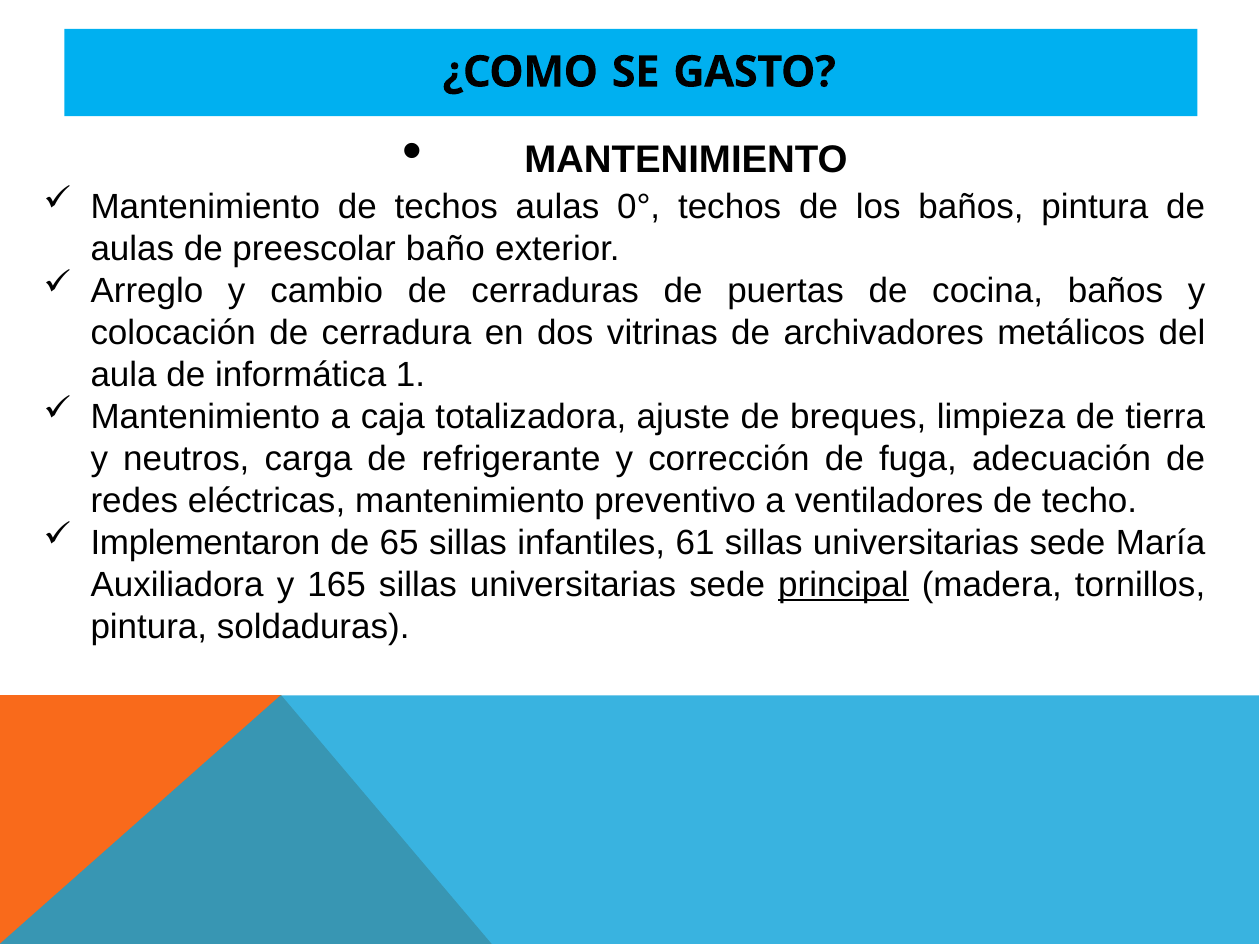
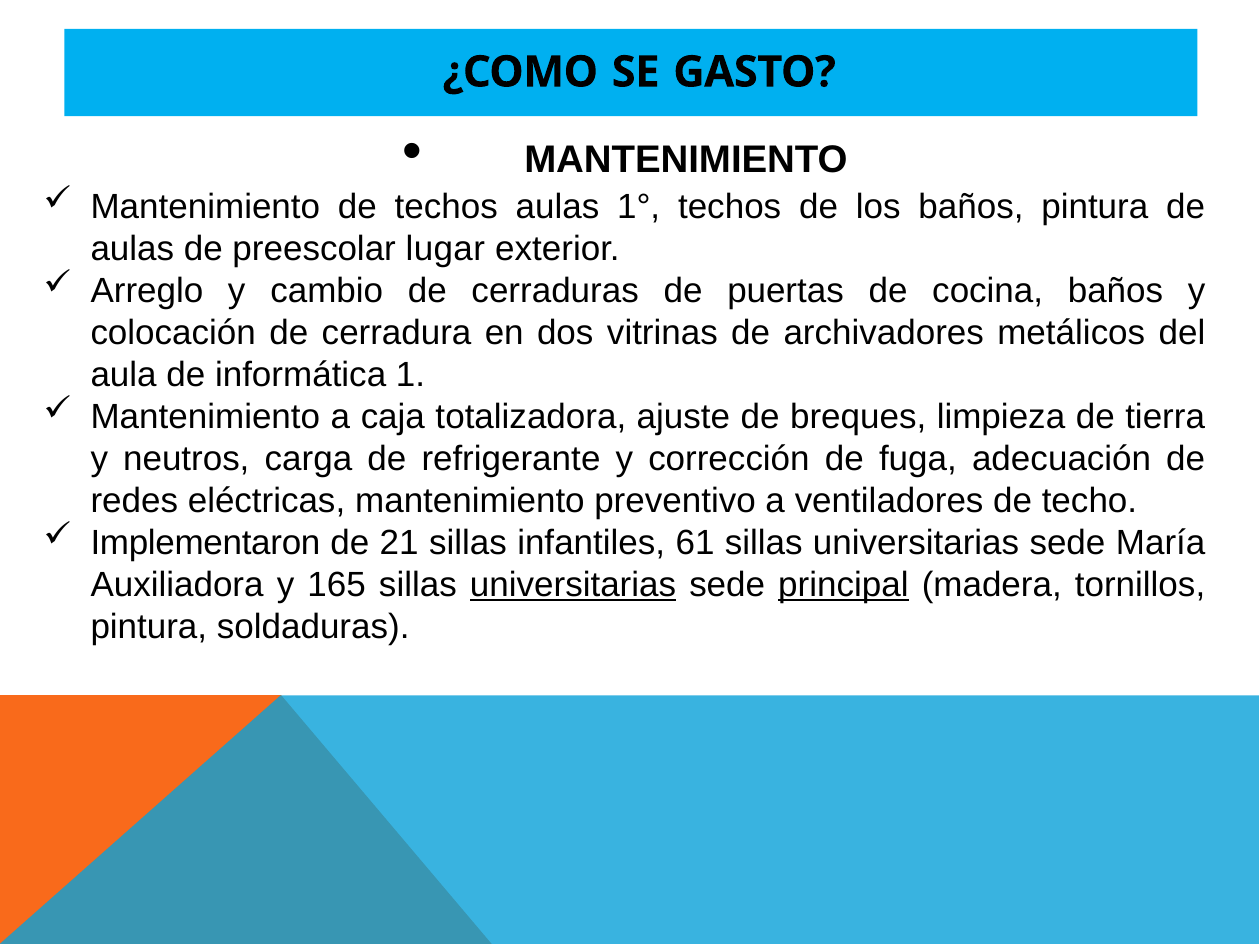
0°: 0° -> 1° (639, 207)
baño: baño -> lugar (445, 249)
65: 65 -> 21 (399, 543)
universitarias underline: none -> present (573, 585)
